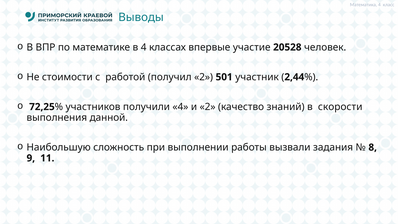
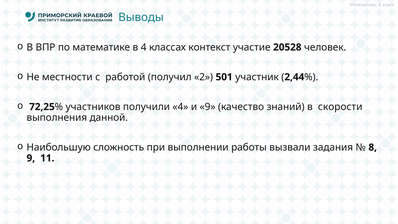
впервые: впервые -> контекст (209, 47)
стоимости: стоимости -> местности (67, 77)
и 2: 2 -> 9 (208, 107)
